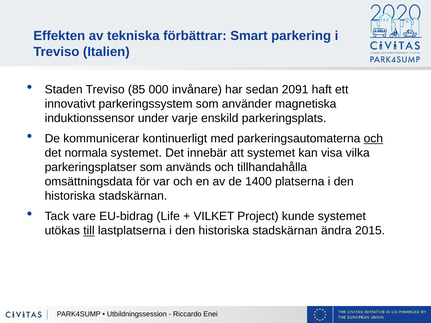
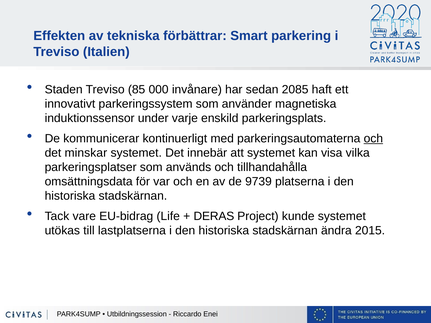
2091: 2091 -> 2085 (295, 90)
normala: normala -> minskar (86, 153)
1400: 1400 -> 9739 (258, 182)
VILKET: VILKET -> DERAS (214, 217)
till underline: present -> none (89, 231)
